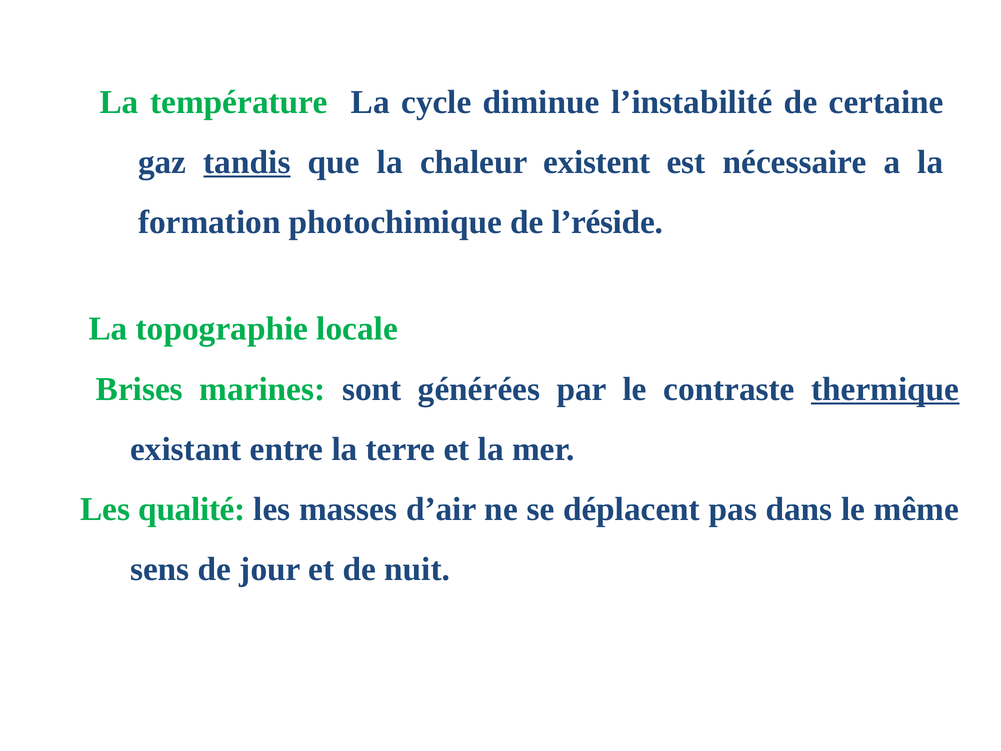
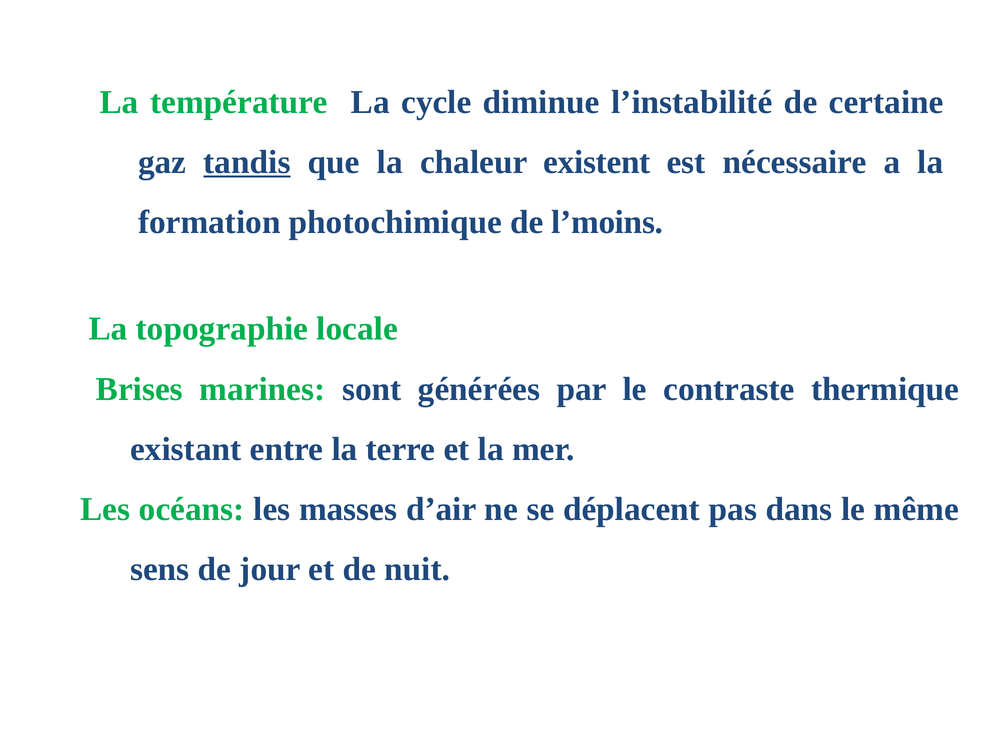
l’réside: l’réside -> l’moins (607, 222)
thermique underline: present -> none (885, 389)
qualité: qualité -> océans (192, 509)
